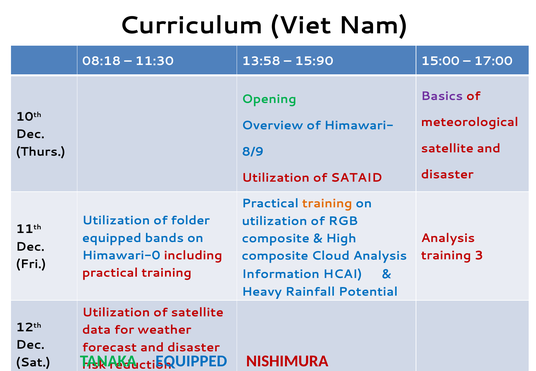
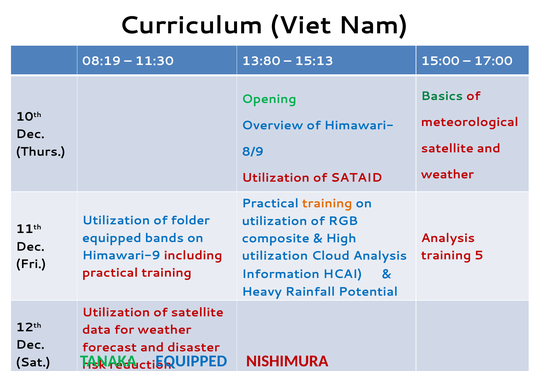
08:18: 08:18 -> 08:19 (101, 61)
13:58: 13:58 -> 13:80 (261, 61)
15:90: 15:90 -> 15:13 (314, 61)
Basics colour: purple -> green (442, 96)
disaster: disaster -> weather (447, 175)
Himawari-0: Himawari-0 -> Himawari-9 (121, 255)
3: 3 -> 5 (479, 255)
composite: composite -> utilization (275, 256)
